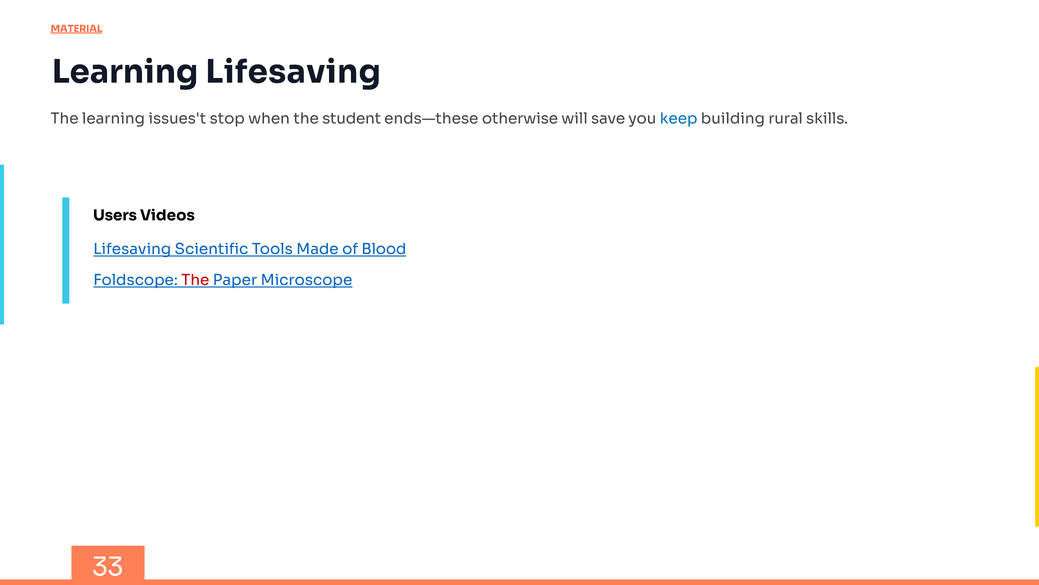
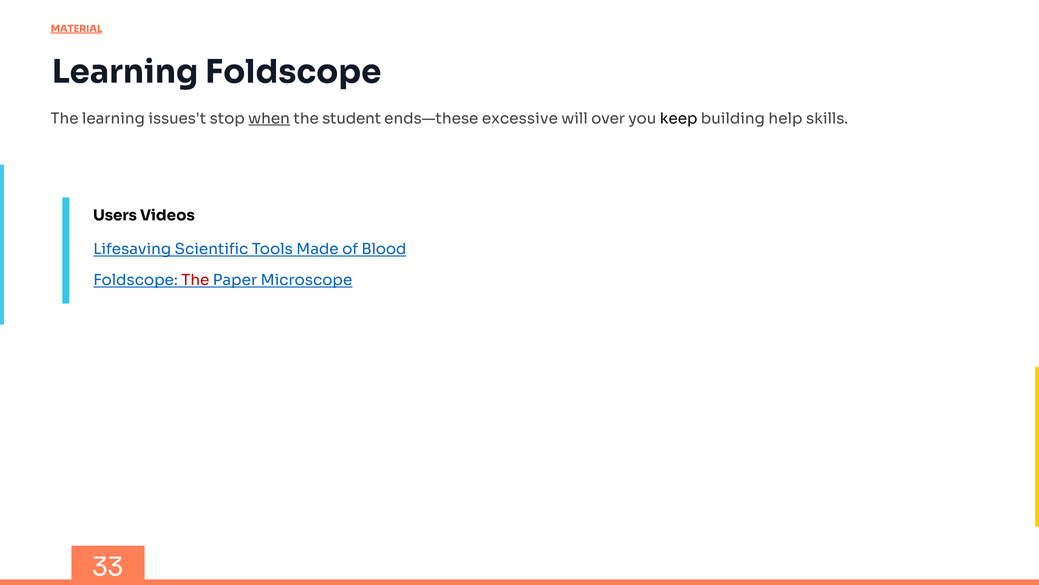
Learning Lifesaving: Lifesaving -> Foldscope (293, 72)
when underline: none -> present (269, 119)
otherwise: otherwise -> excessive (520, 119)
save: save -> over (608, 119)
keep colour: blue -> black (679, 119)
rural: rural -> help (785, 119)
